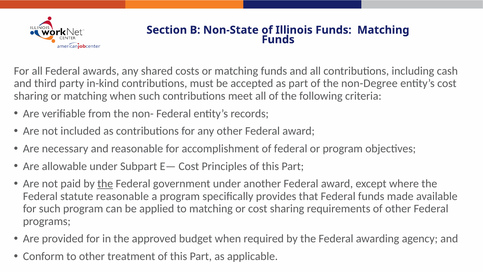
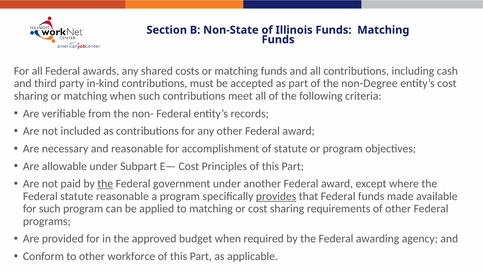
of federal: federal -> statute (291, 148)
provides underline: none -> present (276, 196)
treatment: treatment -> workforce (131, 256)
